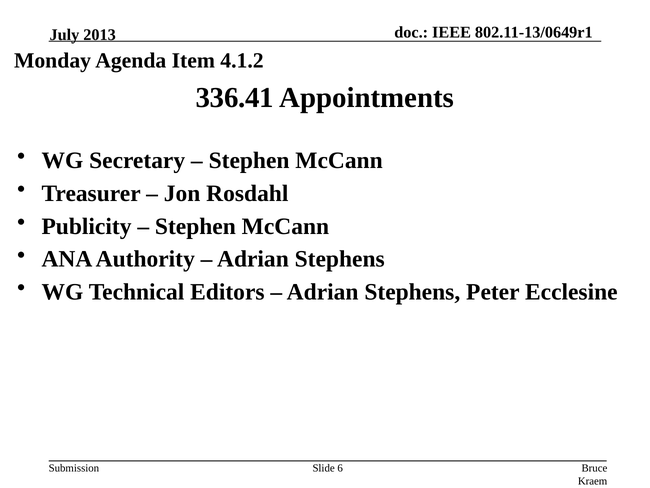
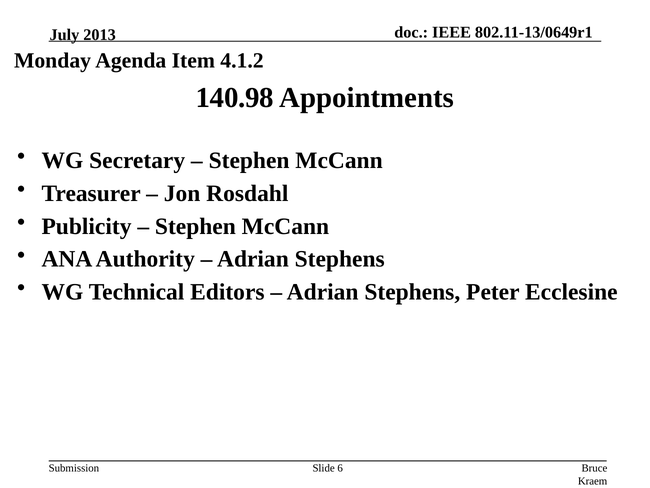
336.41: 336.41 -> 140.98 (235, 97)
